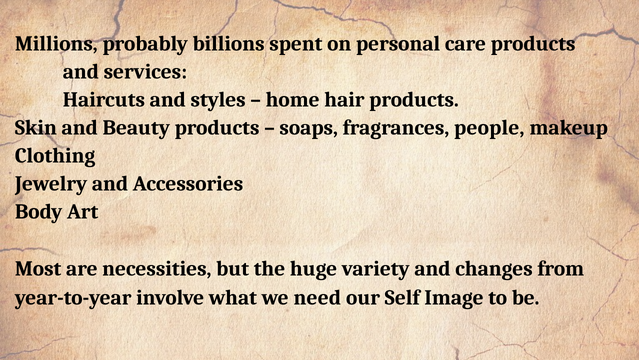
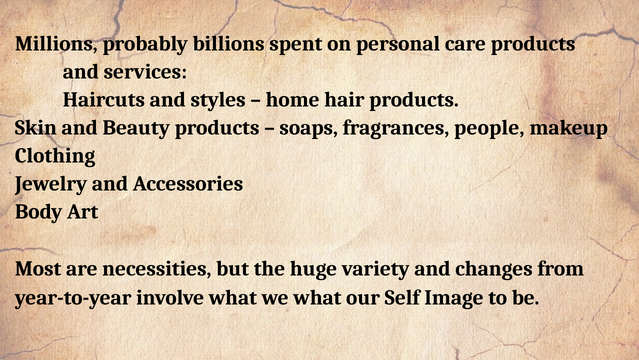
we need: need -> what (317, 297)
